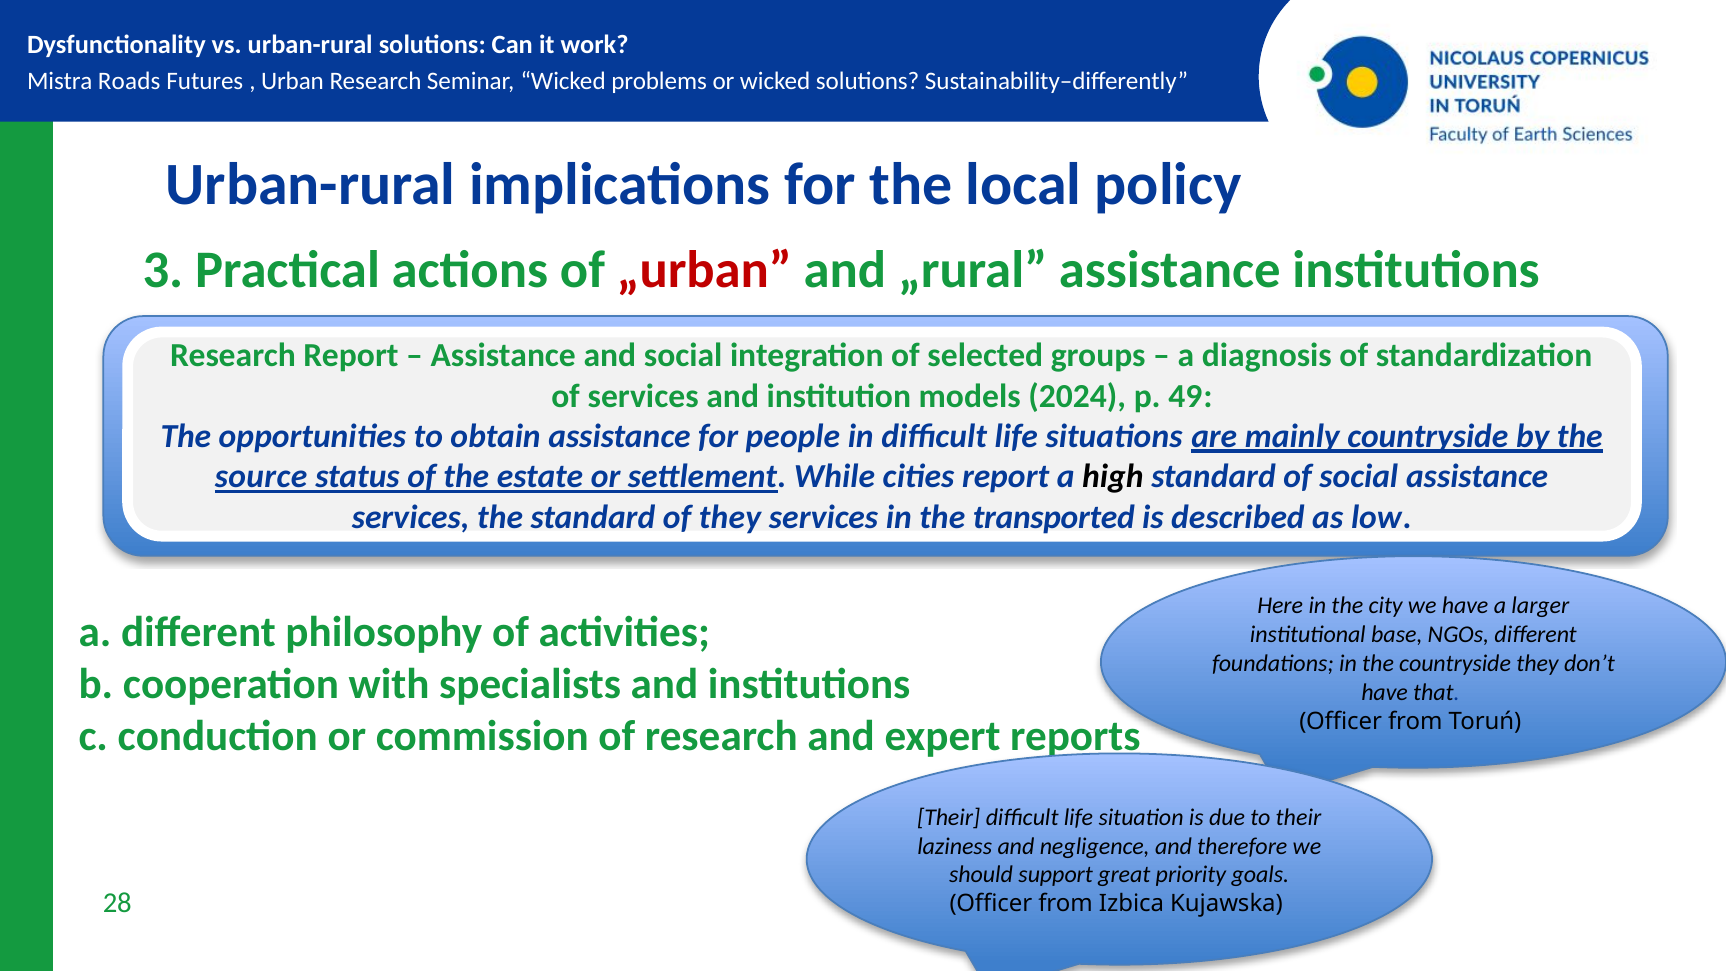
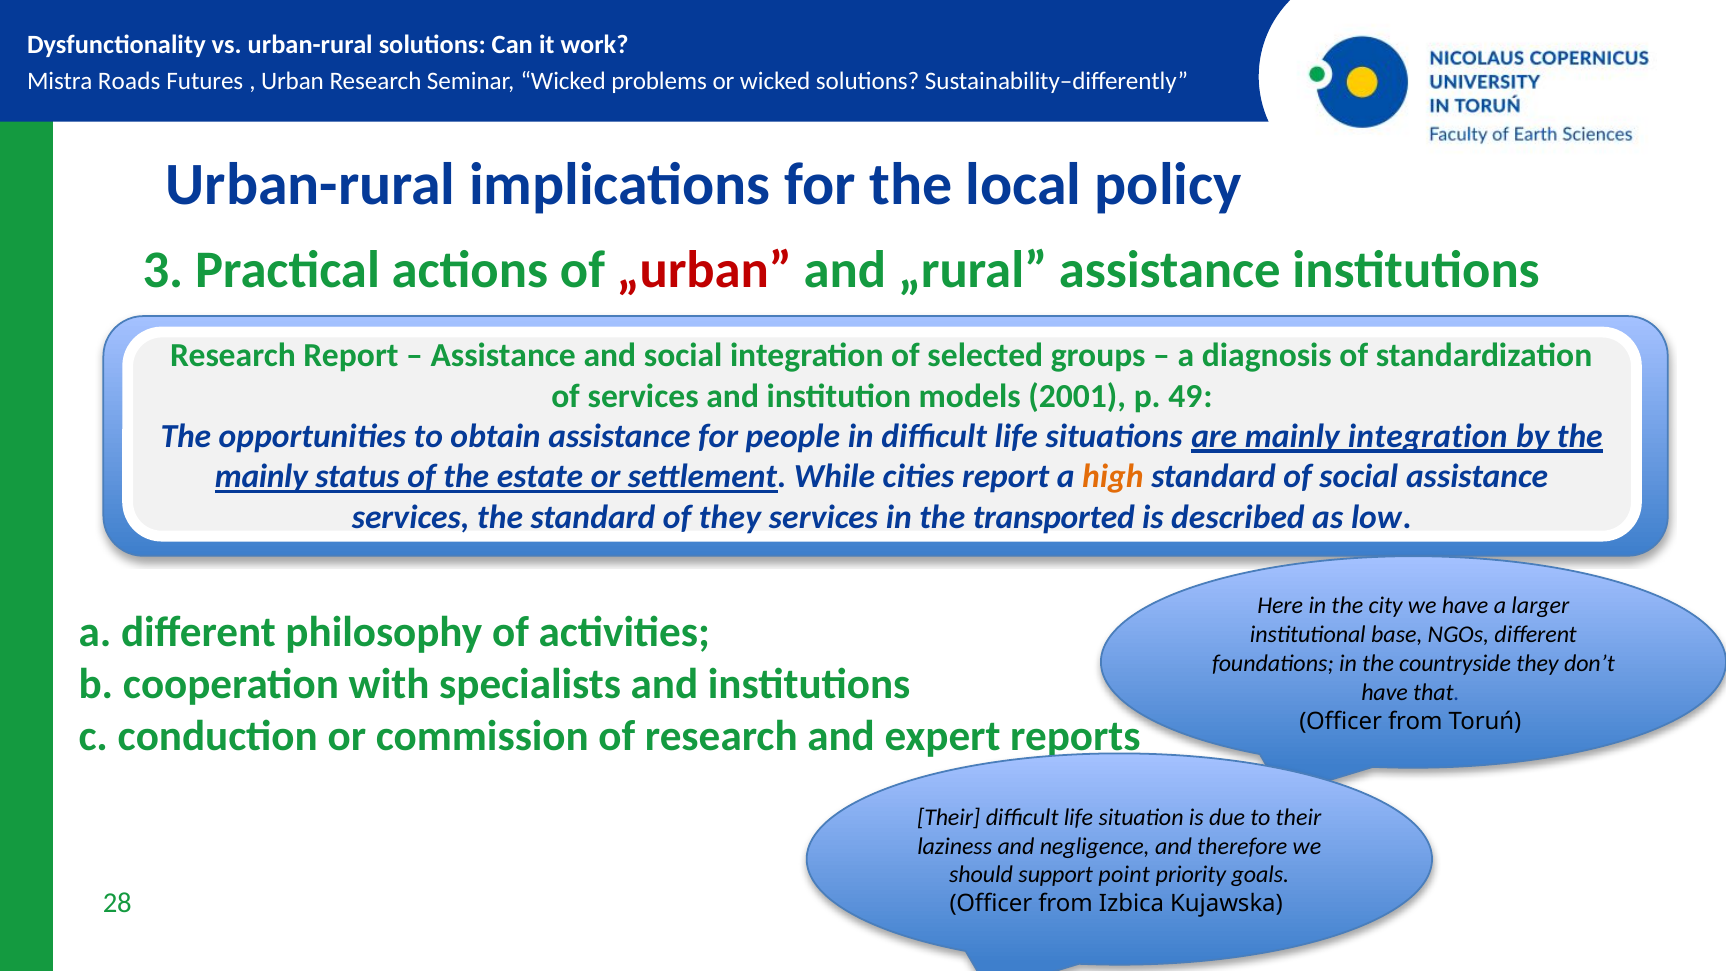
2024: 2024 -> 2001 (1077, 396)
mainly countryside: countryside -> integration (1428, 436)
source: source -> mainly (261, 477)
high colour: black -> orange (1113, 477)
great: great -> point (1124, 875)
